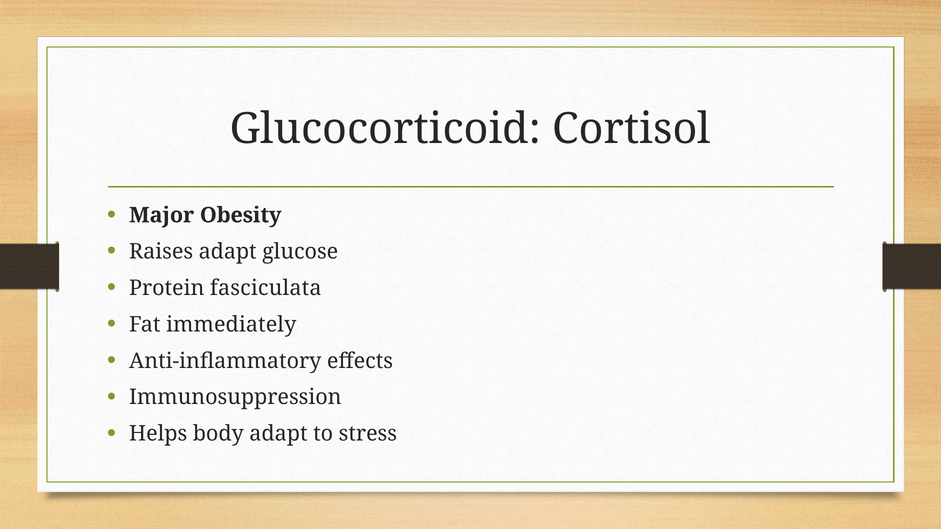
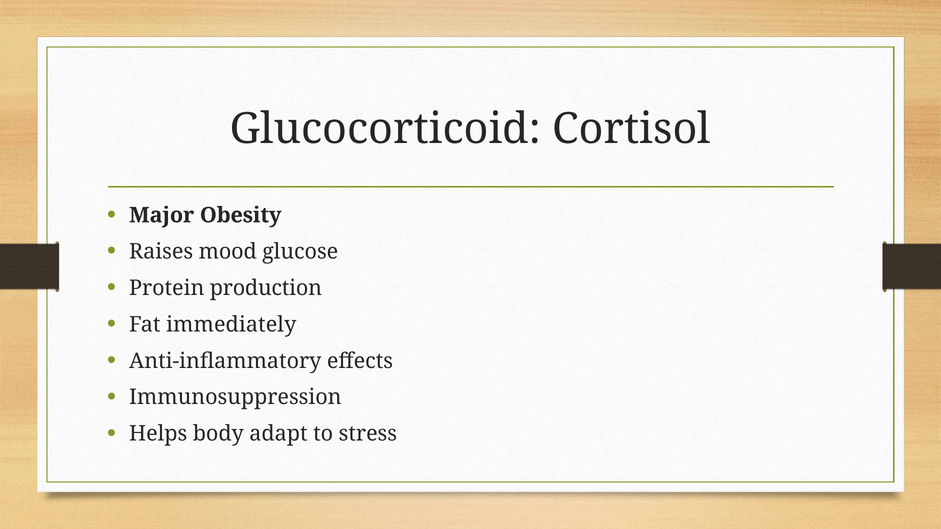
Raises adapt: adapt -> mood (228, 252)
fasciculata: fasciculata -> production (266, 288)
